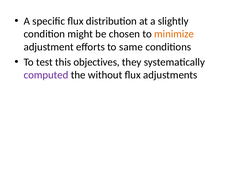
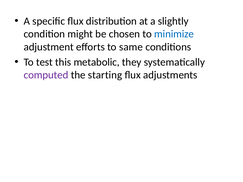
minimize colour: orange -> blue (174, 34)
objectives: objectives -> metabolic (97, 62)
without: without -> starting (105, 75)
